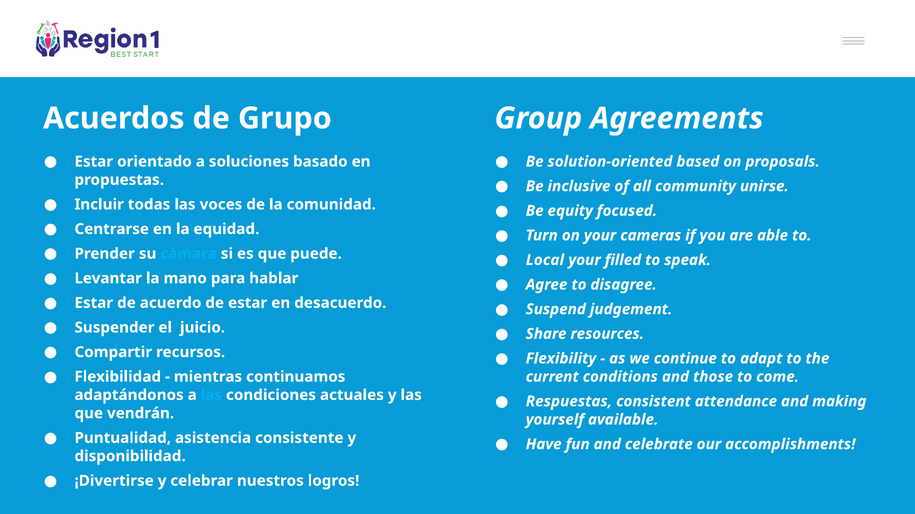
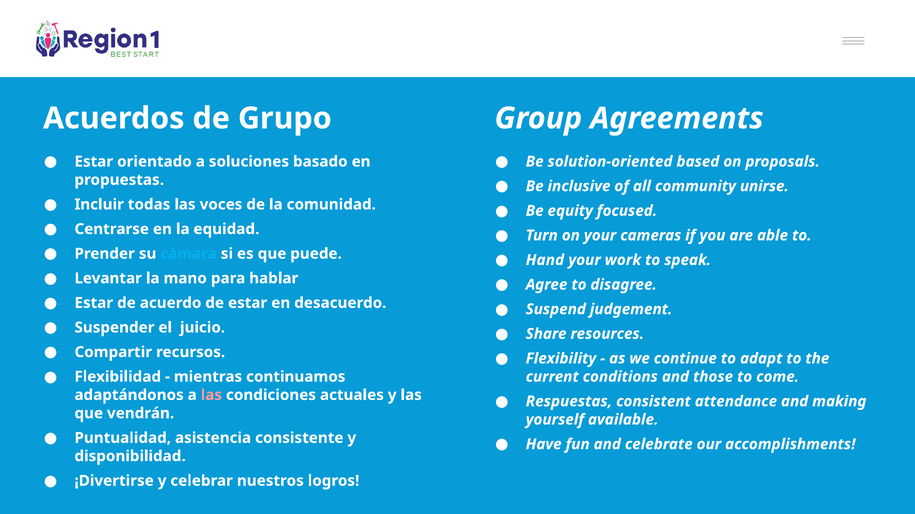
Local: Local -> Hand (545, 260)
filled: filled -> work (623, 260)
las colour: light blue -> pink (211, 396)
